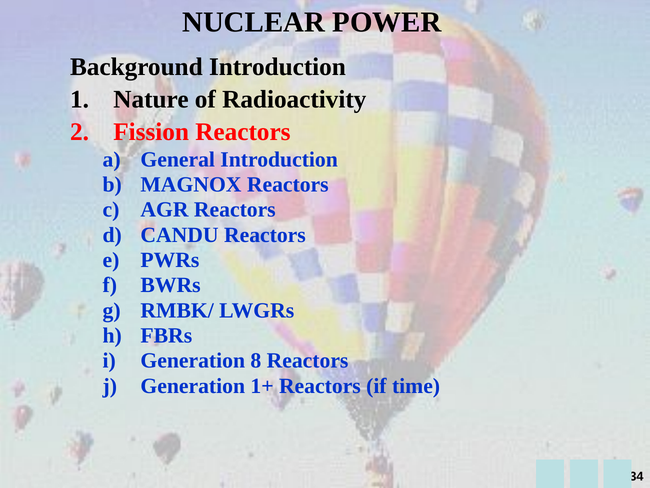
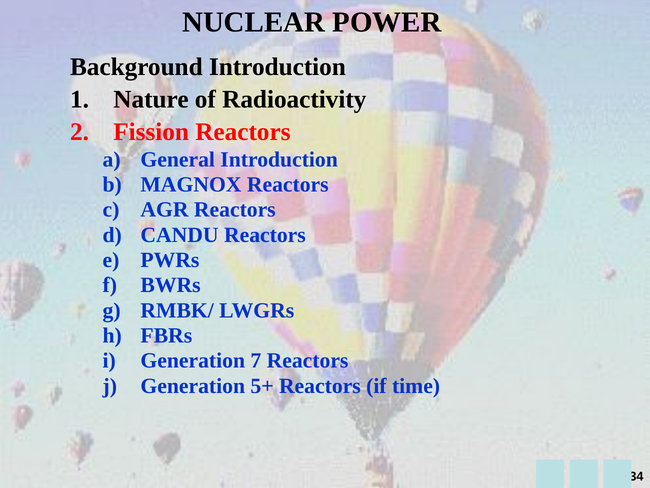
8: 8 -> 7 (256, 360)
1+: 1+ -> 5+ (262, 385)
